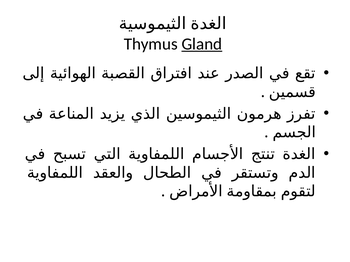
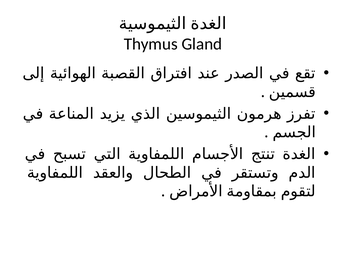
Gland underline: present -> none (202, 44)
